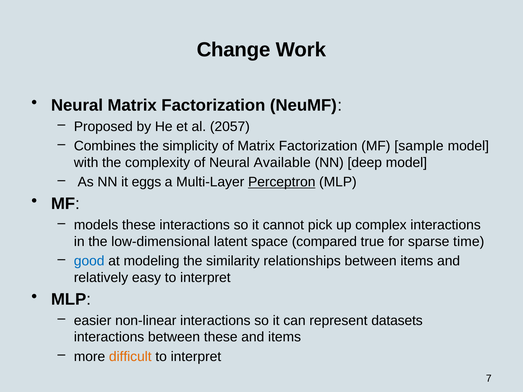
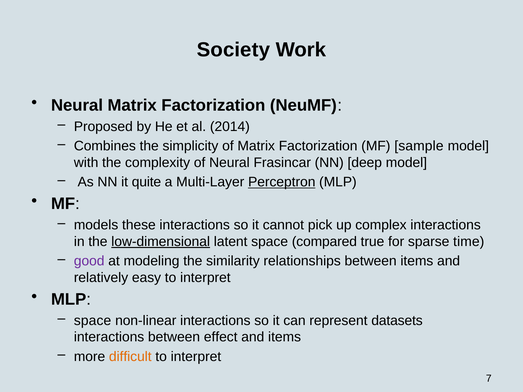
Change: Change -> Society (233, 50)
2057: 2057 -> 2014 (230, 127)
Available: Available -> Frasincar (282, 163)
eggs: eggs -> quite (146, 182)
low-dimensional underline: none -> present (161, 242)
good colour: blue -> purple (89, 261)
easier: easier -> space (93, 321)
between these: these -> effect (221, 337)
